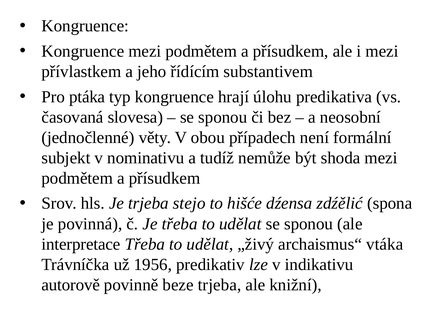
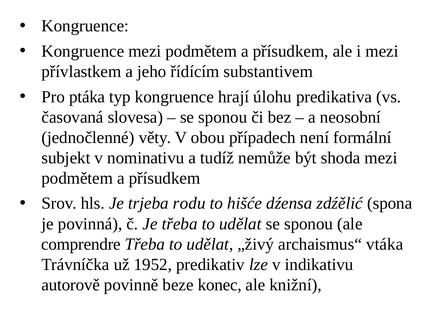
stejo: stejo -> rodu (189, 203)
interpretace: interpretace -> comprendre (81, 244)
1956: 1956 -> 1952 (153, 264)
beze trjeba: trjeba -> konec (220, 285)
